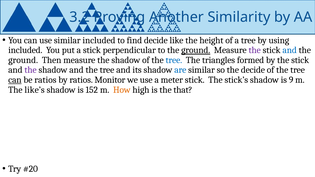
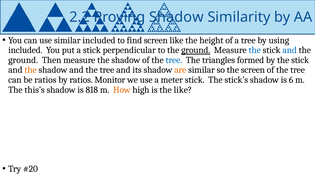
3.2: 3.2 -> 2.2 (80, 17)
Proving Another: Another -> Shadow (176, 17)
find decide: decide -> screen (156, 40)
the colour: purple -> blue (255, 50)
the colour: purple -> orange (31, 70)
are colour: blue -> orange (180, 70)
the decide: decide -> screen (253, 70)
can underline: present -> none (15, 80)
9: 9 -> 6 (291, 80)
like’s: like’s -> this’s (35, 90)
152: 152 -> 818 (92, 90)
the that: that -> like (183, 90)
